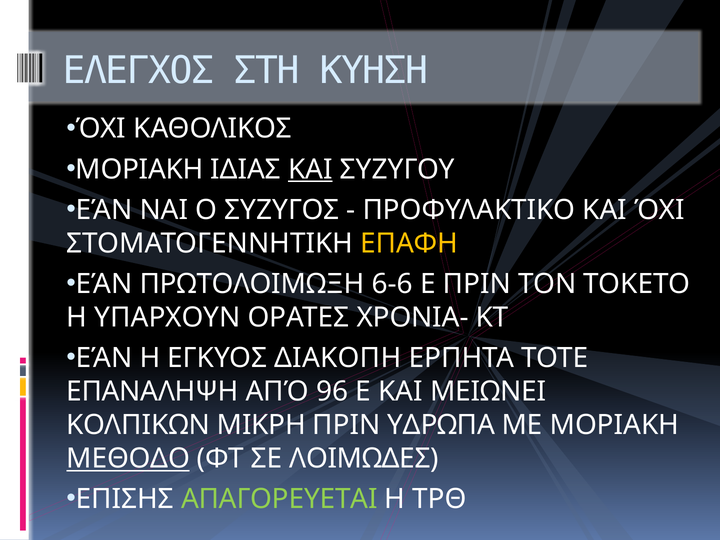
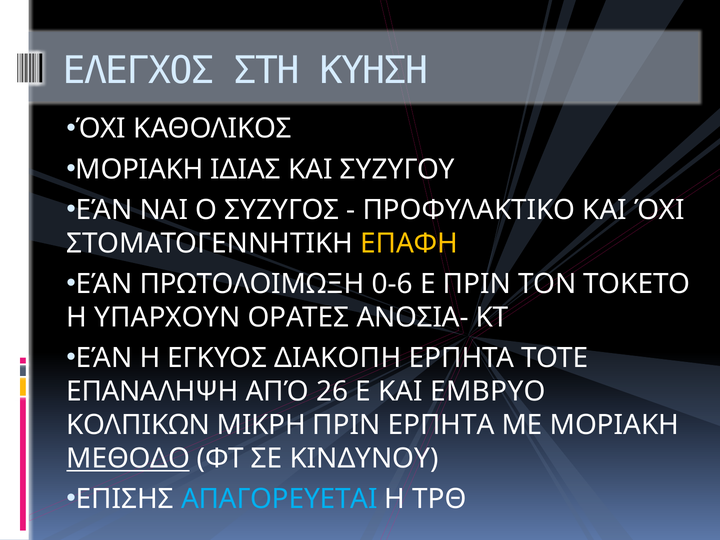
ΚΑΙ underline: present -> none (310, 169)
6-6: 6-6 -> 0-6 (392, 284)
ΧΡΟΝΙΑ-: ΧΡΟΝΙΑ- -> ΑΝΟΣΙΑ- (413, 317)
96: 96 -> 26 (332, 391)
ΜΕΙΩΝΕΙ: ΜΕΙΩΝΕΙ -> ΕΜΒΡΥΟ (488, 391)
ΠΡΙΝ ΥΔΡΩΠΑ: ΥΔΡΩΠΑ -> ΕΡΠΗΤΑ (441, 425)
ΛΟΙΜΩΔΕΣ: ΛΟΙΜΩΔΕΣ -> ΚΙΝΔΥΝΟΥ (364, 459)
ΑΠΑΓΟΡΕΥΕΤΑΙ colour: light green -> light blue (279, 499)
